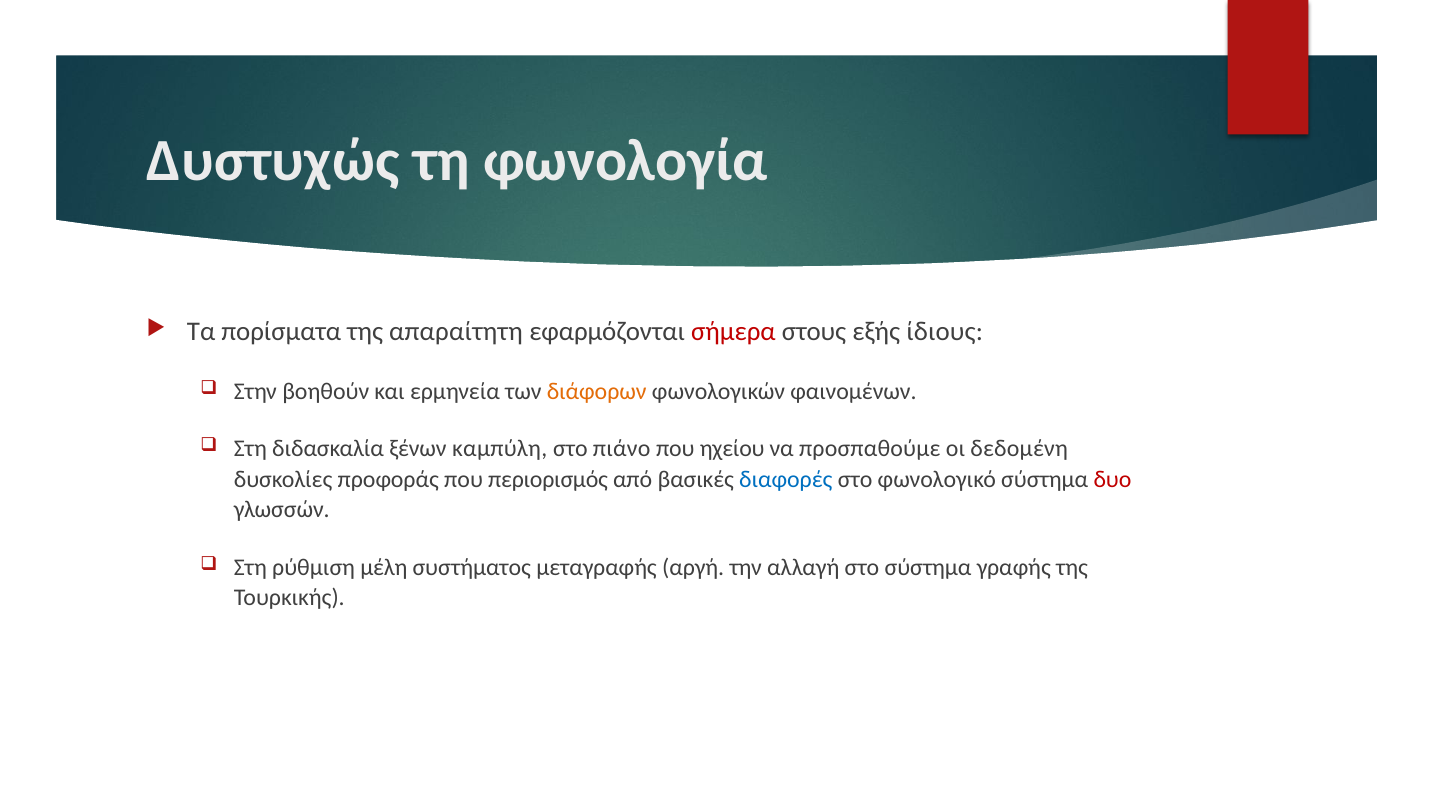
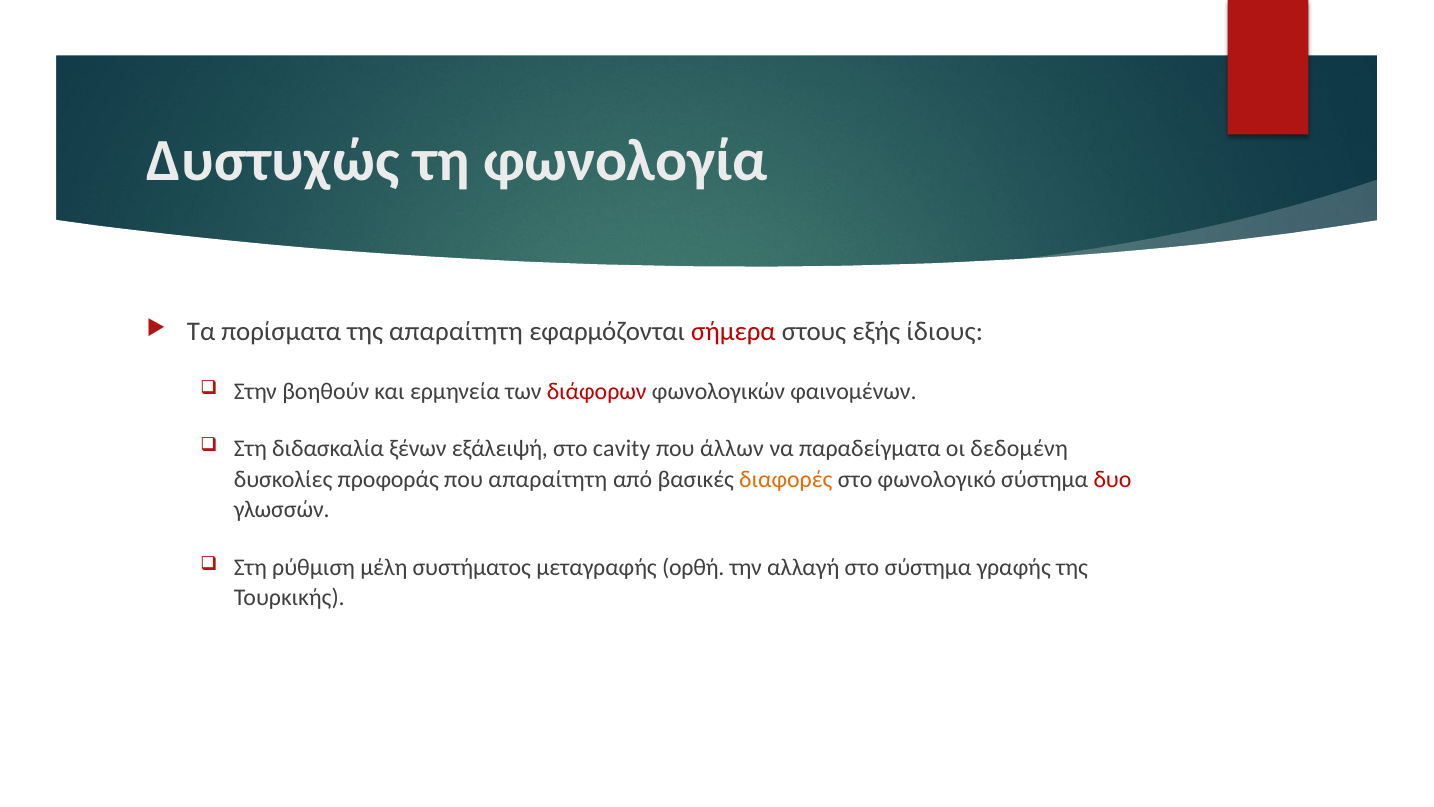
διάφορων colour: orange -> red (597, 391)
καμπύλη: καμπύλη -> εξάλειψή (500, 448)
πιάνο: πιάνο -> cavity (622, 448)
ηχείου: ηχείου -> άλλων (732, 448)
προσπαθούμε: προσπαθούμε -> παραδείγματα (870, 448)
που περιορισμός: περιορισμός -> απαραίτητη (548, 479)
διαφορές colour: blue -> orange (786, 479)
αργή: αργή -> ορθή (693, 567)
